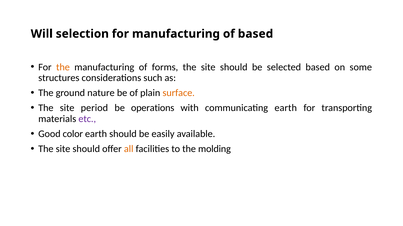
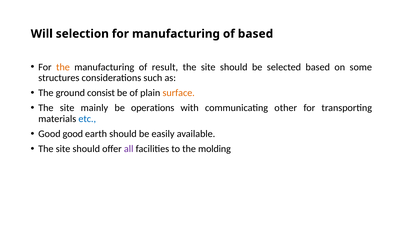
forms: forms -> result (165, 67)
nature: nature -> consist (101, 93)
period: period -> mainly (94, 108)
communicating earth: earth -> other (286, 108)
etc colour: purple -> blue (87, 119)
Good color: color -> good (73, 134)
all colour: orange -> purple (129, 149)
